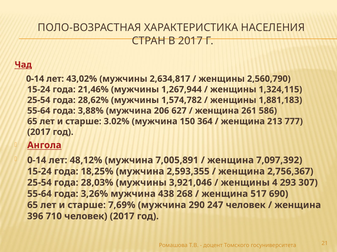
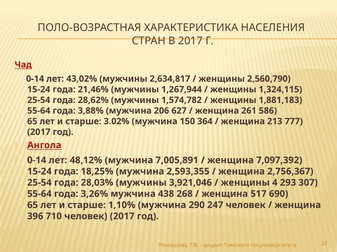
7,69%: 7,69% -> 1,10% (122, 206)
